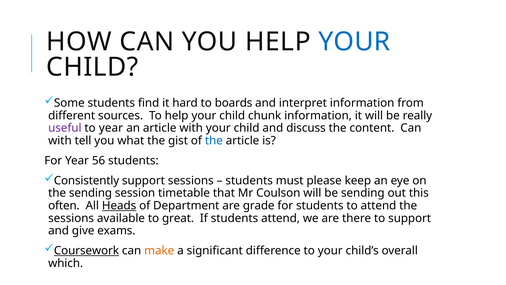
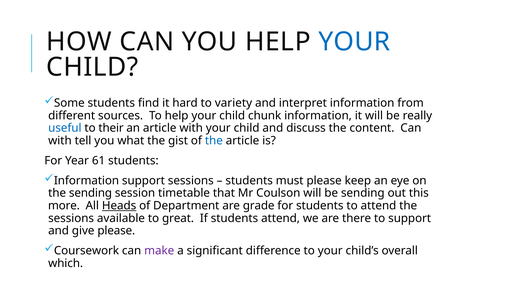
boards: boards -> variety (233, 103)
useful colour: purple -> blue (65, 128)
to year: year -> their (111, 128)
56: 56 -> 61 (99, 160)
Consistently: Consistently -> Information (87, 180)
often: often -> more (64, 205)
give exams: exams -> please (116, 230)
Coursework underline: present -> none (87, 250)
make colour: orange -> purple (159, 250)
